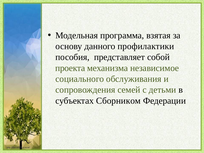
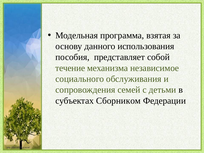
профилактики: профилактики -> использования (146, 46)
проекта: проекта -> течение (70, 68)
